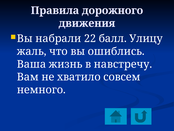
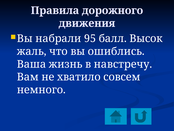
22: 22 -> 95 (90, 38)
Улицу: Улицу -> Высок (146, 38)
